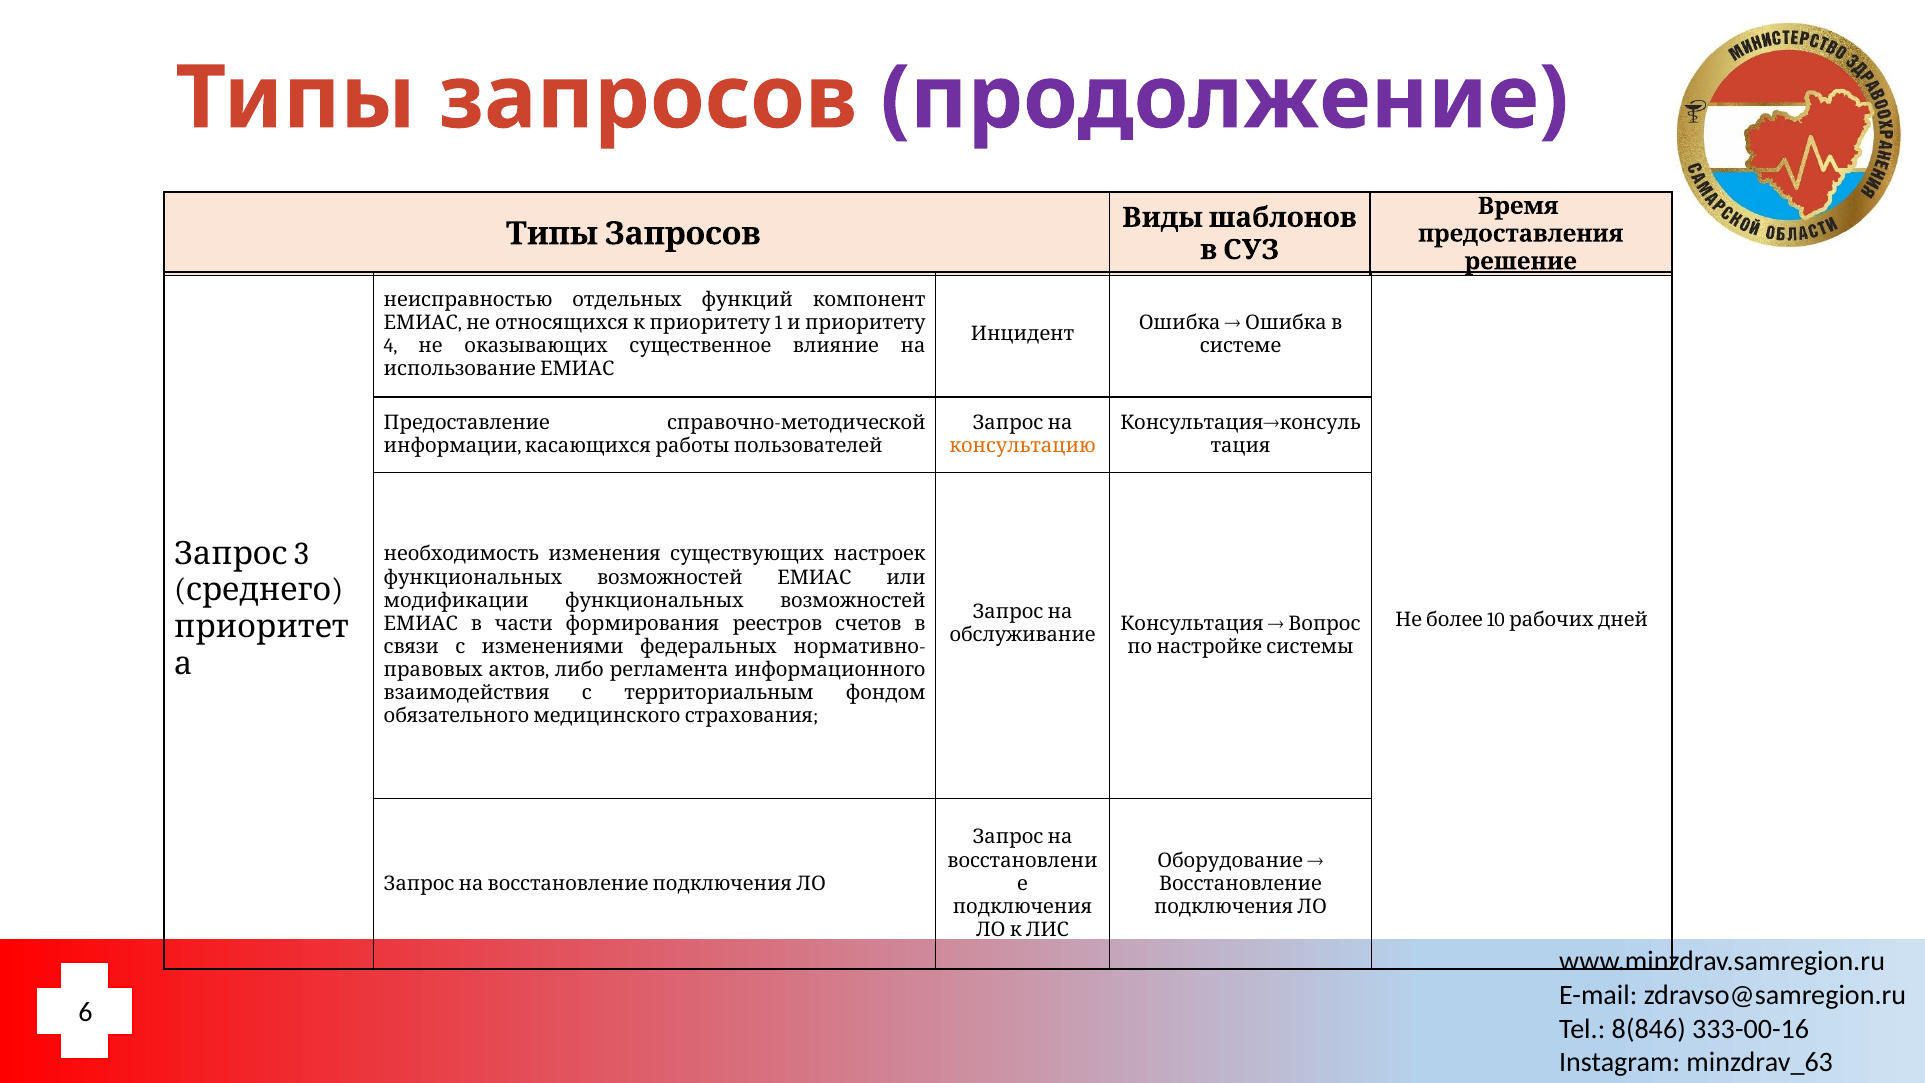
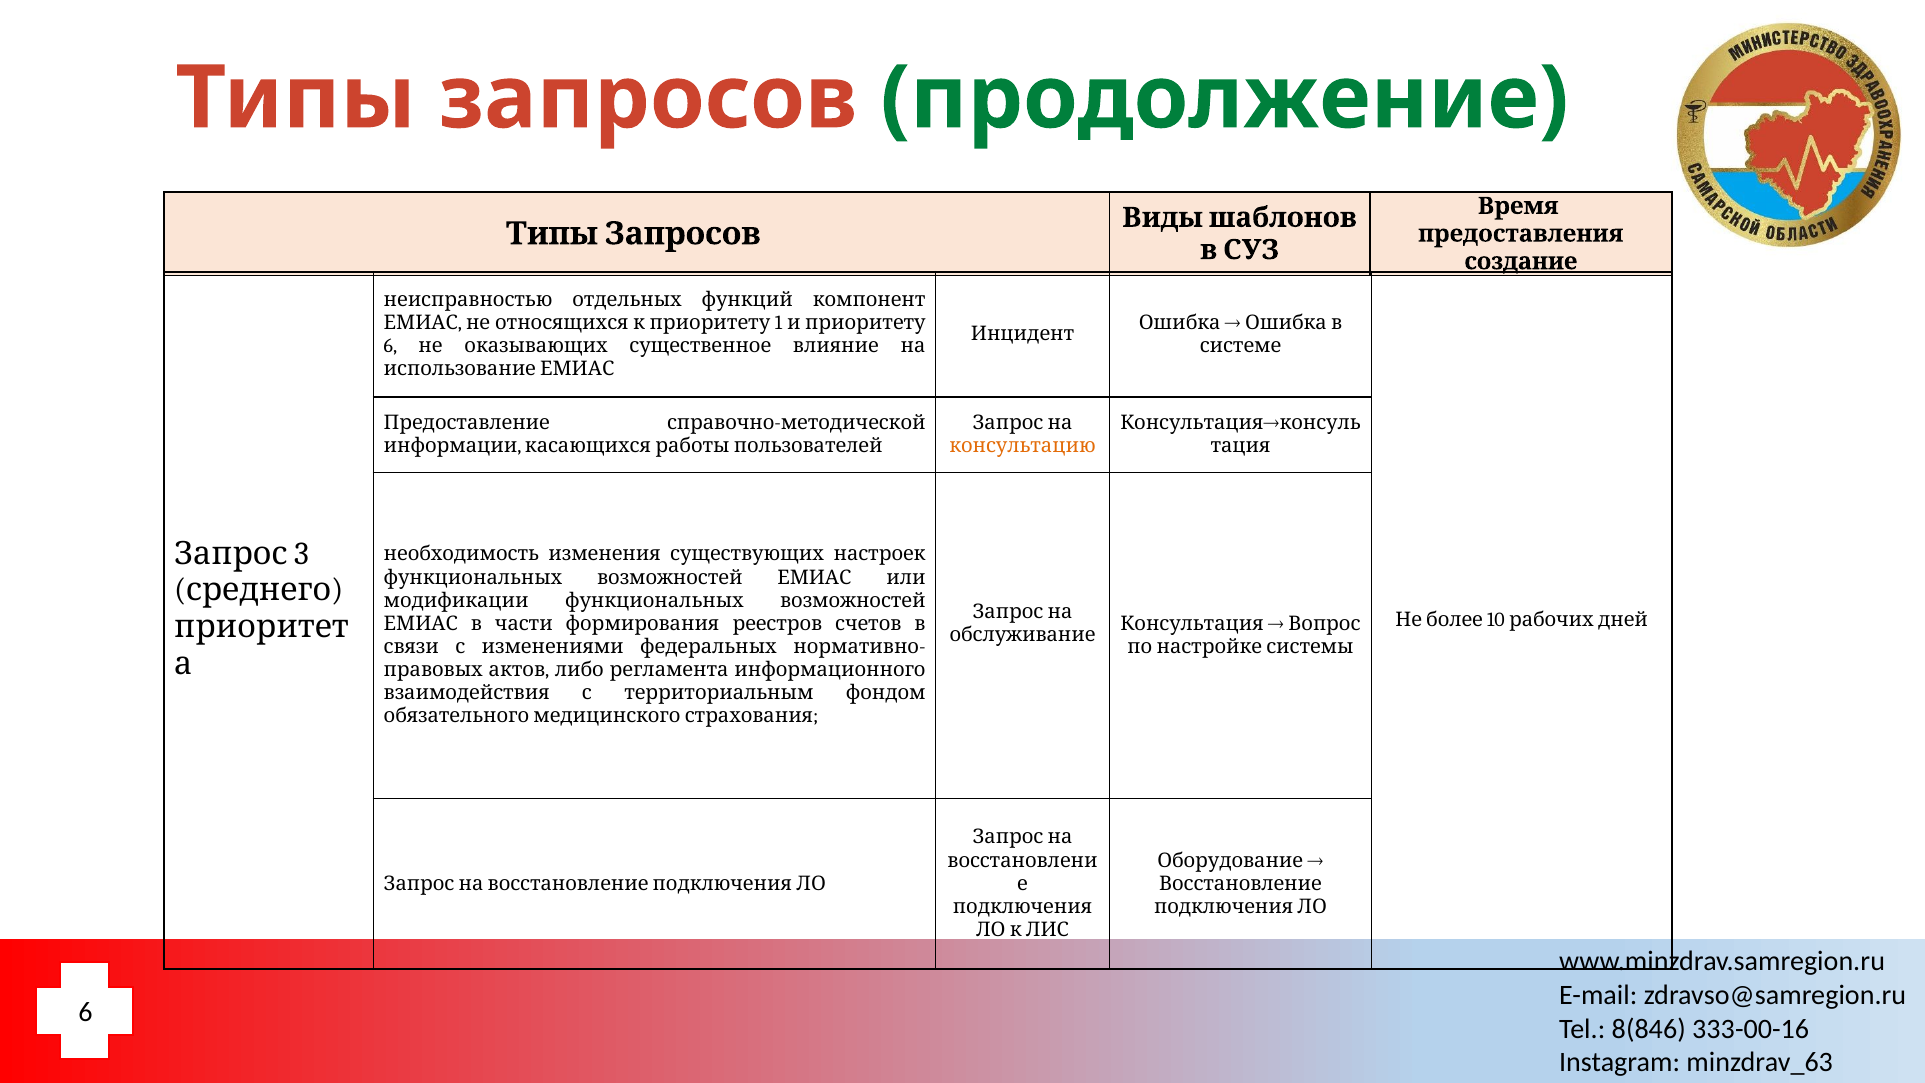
продолжение colour: purple -> green (1225, 98)
решение: решение -> создание (1521, 261)
4: 4 -> 6 (390, 346)
